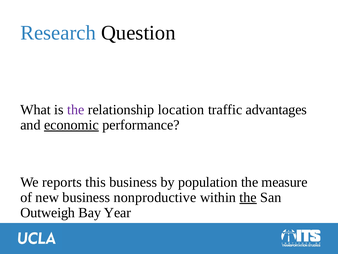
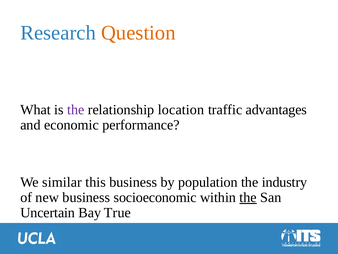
Question colour: black -> orange (138, 33)
economic underline: present -> none (71, 125)
reports: reports -> similar (62, 182)
measure: measure -> industry (284, 182)
nonproductive: nonproductive -> socioeconomic (155, 197)
Outweigh: Outweigh -> Uncertain (48, 212)
Year: Year -> True (117, 212)
